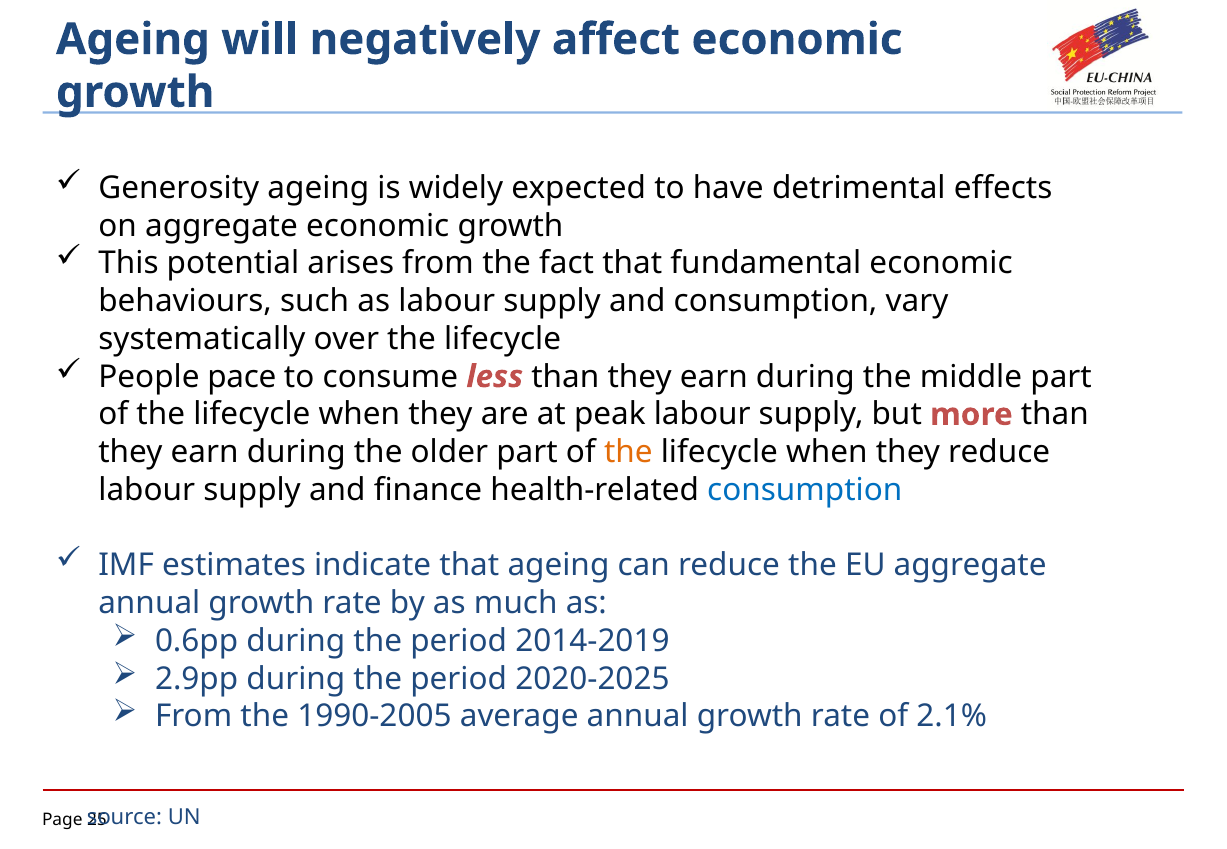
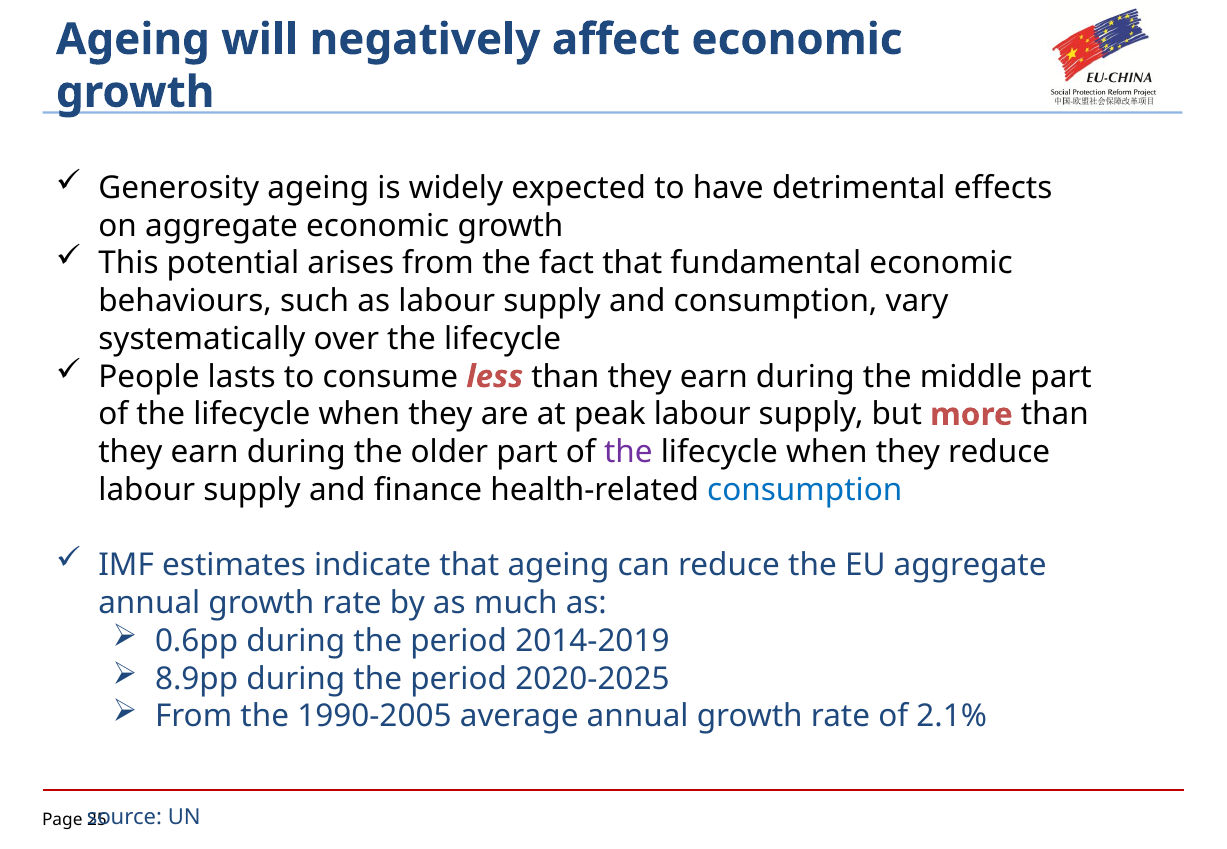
pace: pace -> lasts (242, 377)
the colour: orange -> purple (628, 453)
2.9pp: 2.9pp -> 8.9pp (197, 679)
